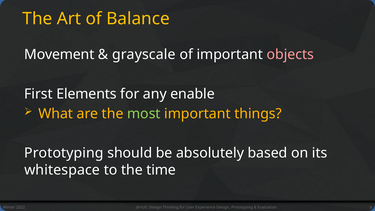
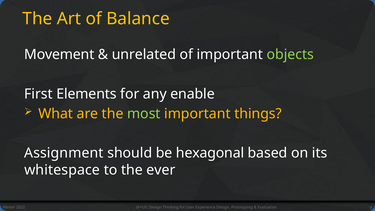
grayscale: grayscale -> unrelated (144, 55)
objects colour: pink -> light green (290, 55)
Prototyping: Prototyping -> Assignment (64, 153)
absolutely: absolutely -> hexagonal (210, 153)
time: time -> ever (161, 170)
